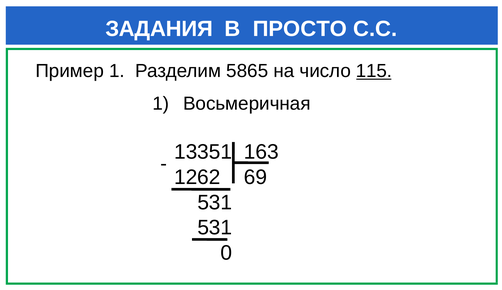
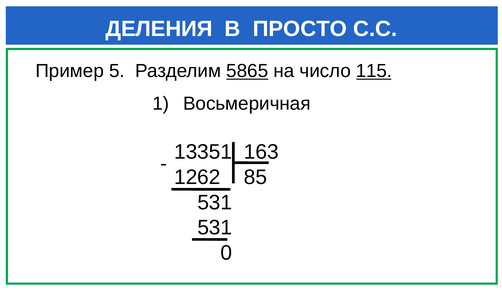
ЗАДАНИЯ: ЗАДАНИЯ -> ДЕЛЕНИЯ (159, 29)
Пример 1: 1 -> 5 (117, 71)
5865 underline: none -> present (247, 71)
69: 69 -> 85 (255, 177)
